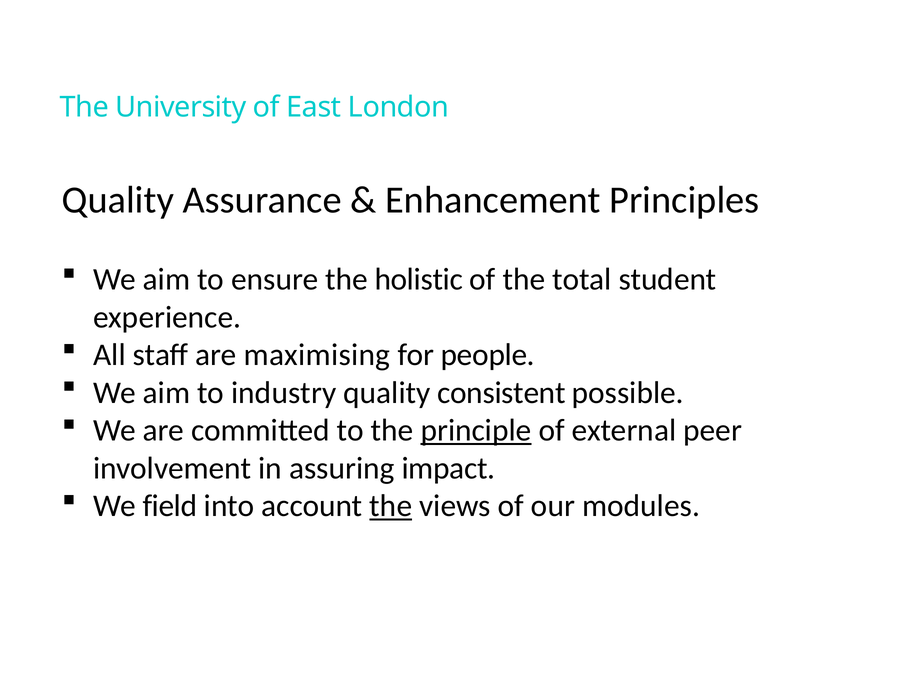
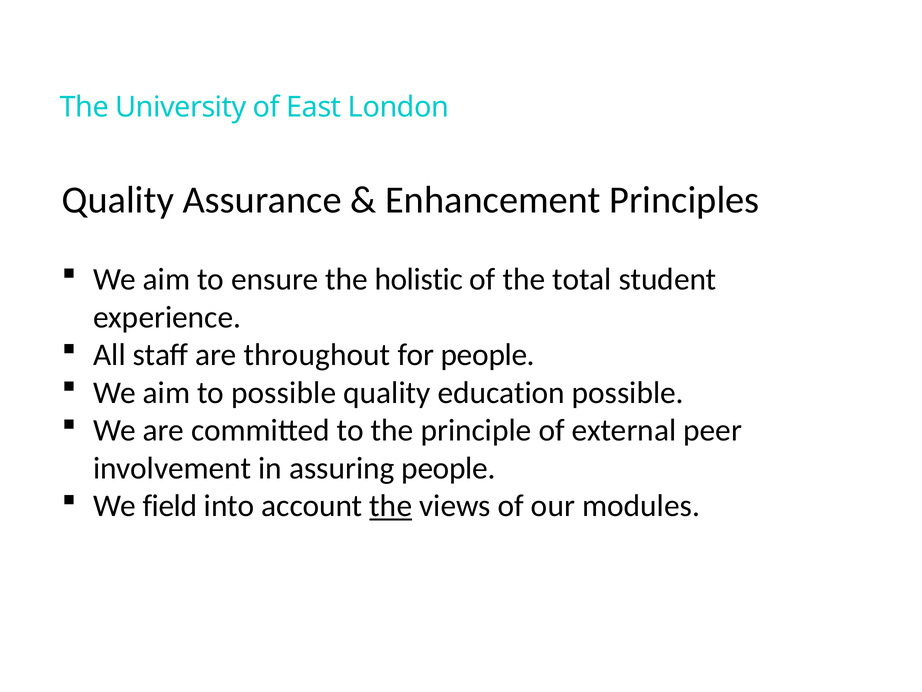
maximising: maximising -> throughout (317, 355)
to industry: industry -> possible (284, 392)
consistent: consistent -> education (501, 392)
principle underline: present -> none (476, 430)
assuring impact: impact -> people (448, 468)
